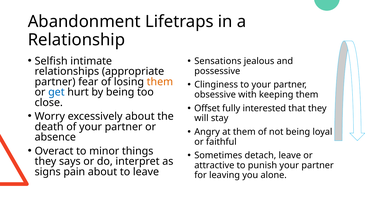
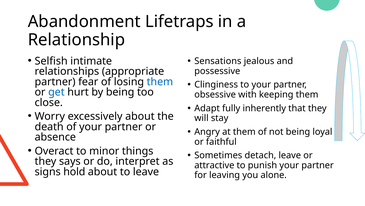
them colour: orange -> blue (160, 82)
Offset: Offset -> Adapt (207, 108)
interested: interested -> inherently (264, 108)
pain: pain -> hold (74, 171)
